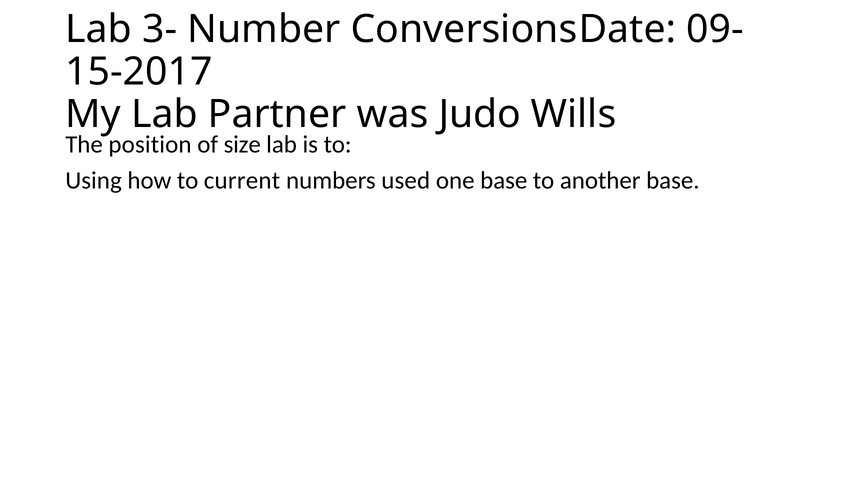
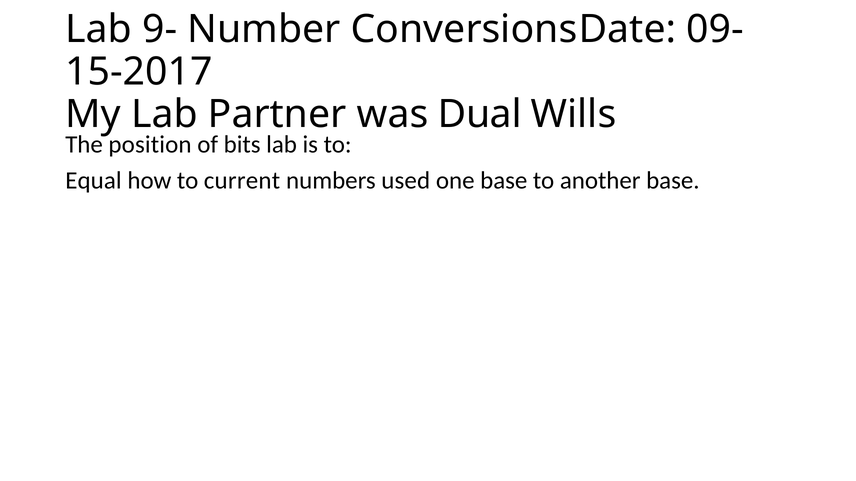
3-: 3- -> 9- (160, 30)
Judo: Judo -> Dual (480, 114)
size: size -> bits (242, 145)
Using: Using -> Equal (93, 181)
